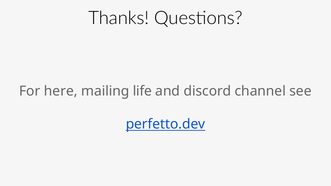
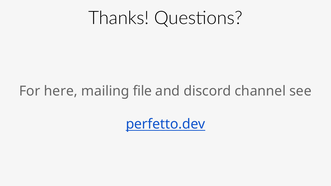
life: life -> file (142, 91)
